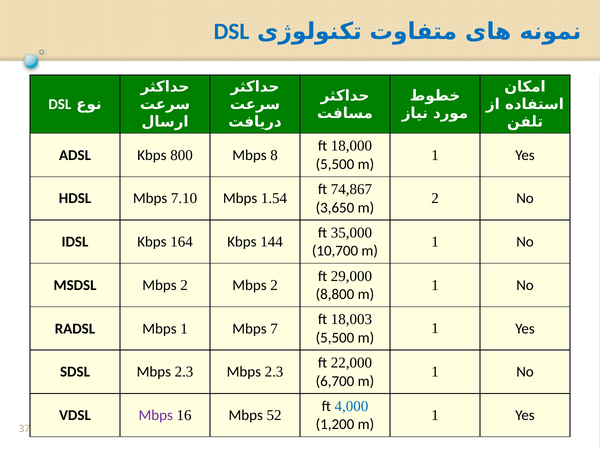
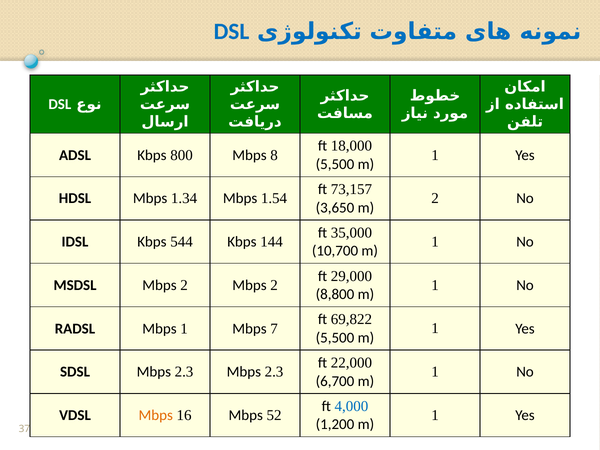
74,867: 74,867 -> 73,157 (351, 189)
7.10: 7.10 -> 1.34 (184, 198)
164: 164 -> 544 (182, 242)
18,003: 18,003 -> 69,822 (351, 319)
Mbps colour: purple -> orange (156, 415)
